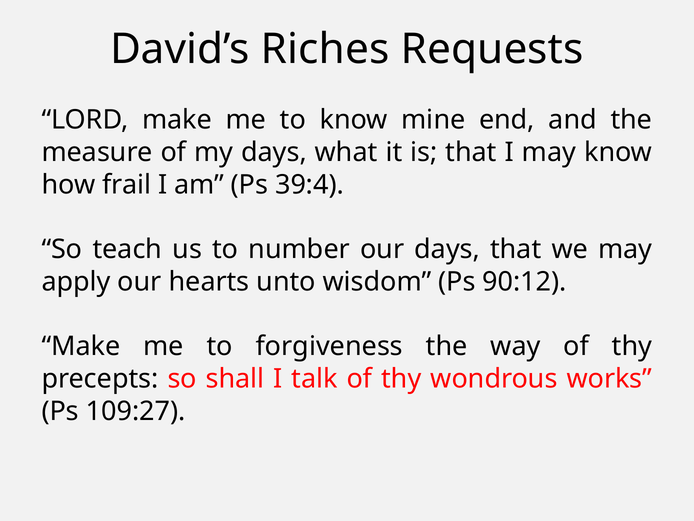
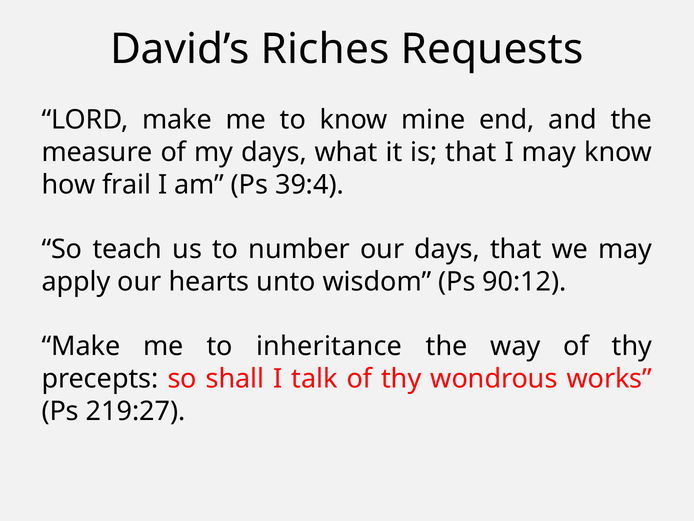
forgiveness: forgiveness -> inheritance (329, 346)
109:27: 109:27 -> 219:27 (136, 411)
